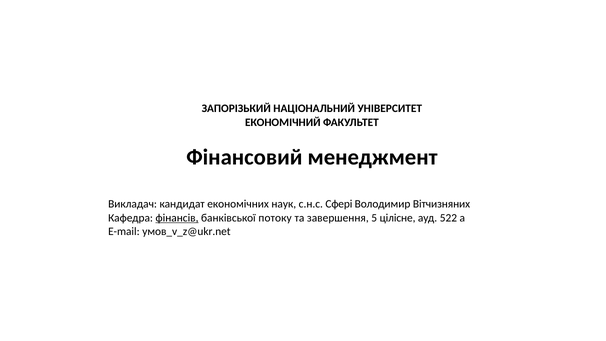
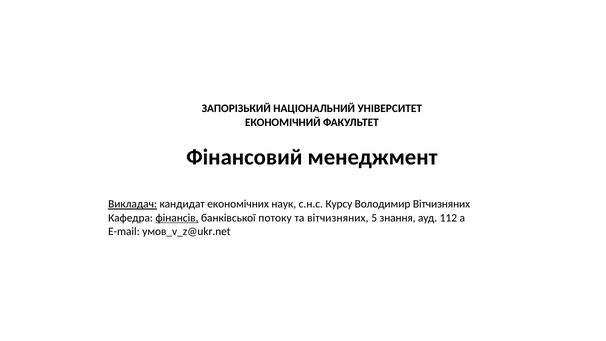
Викладач underline: none -> present (133, 204)
Сфері: Сфері -> Курсу (339, 204)
та завершення: завершення -> вітчизняних (338, 218)
цілісне: цілісне -> знання (398, 218)
522: 522 -> 112 (448, 218)
